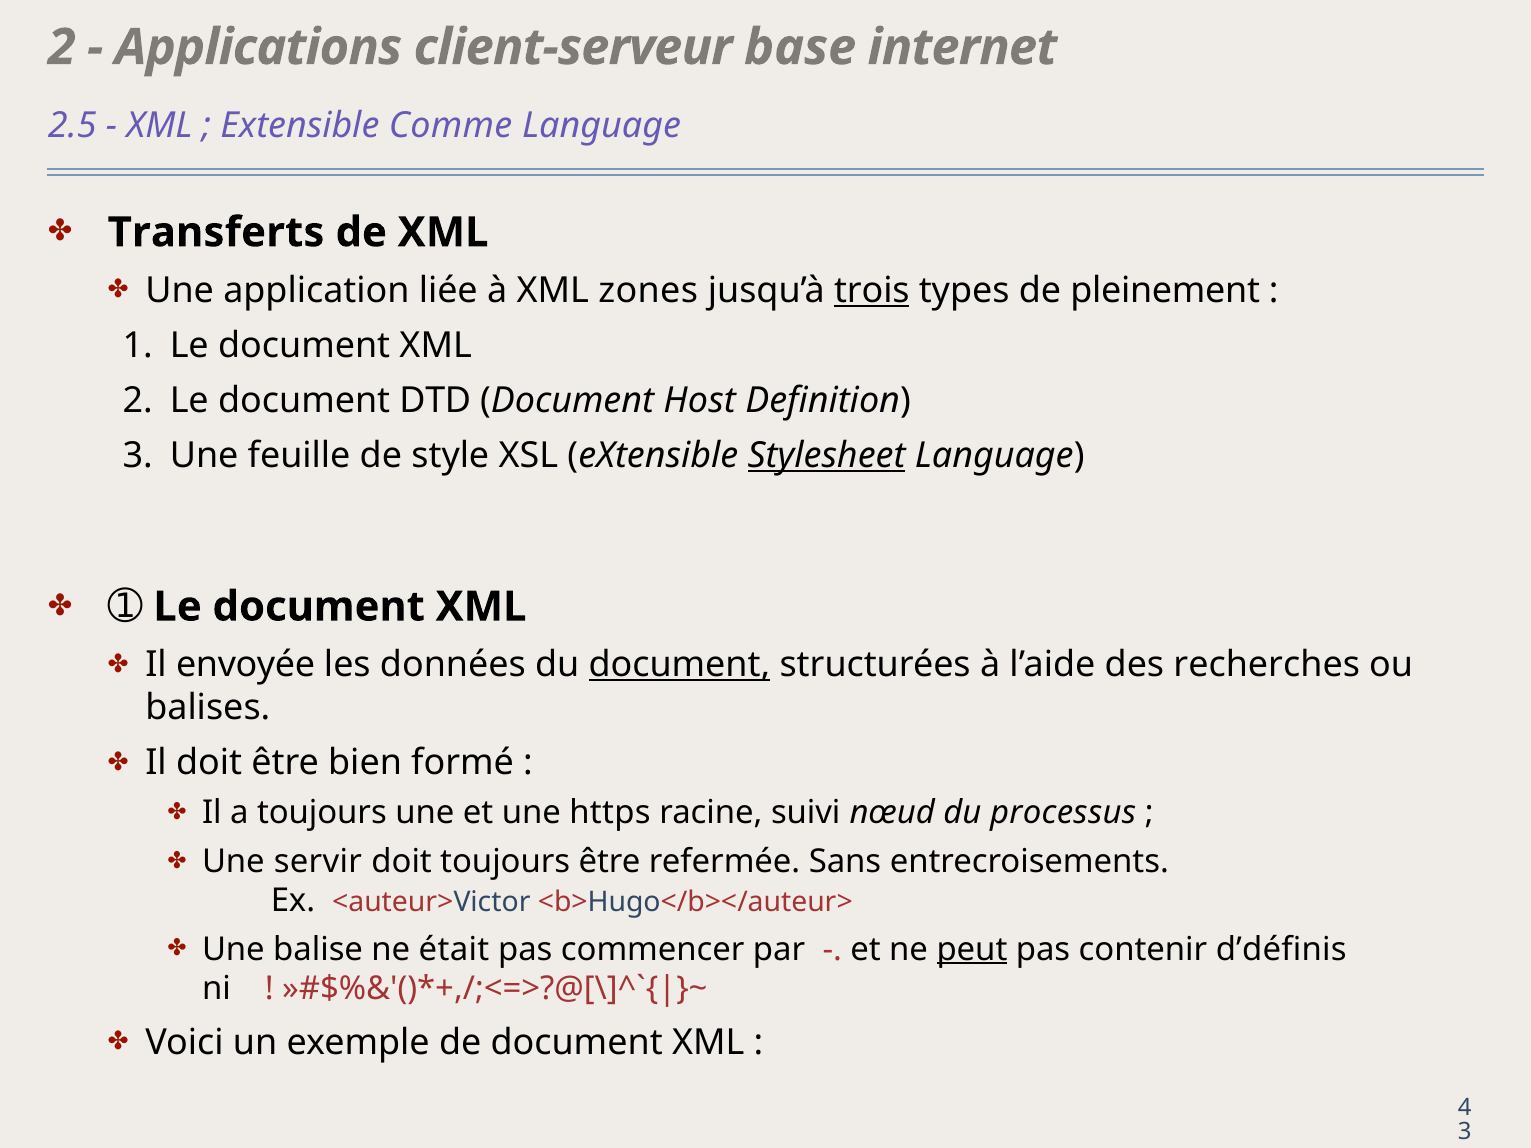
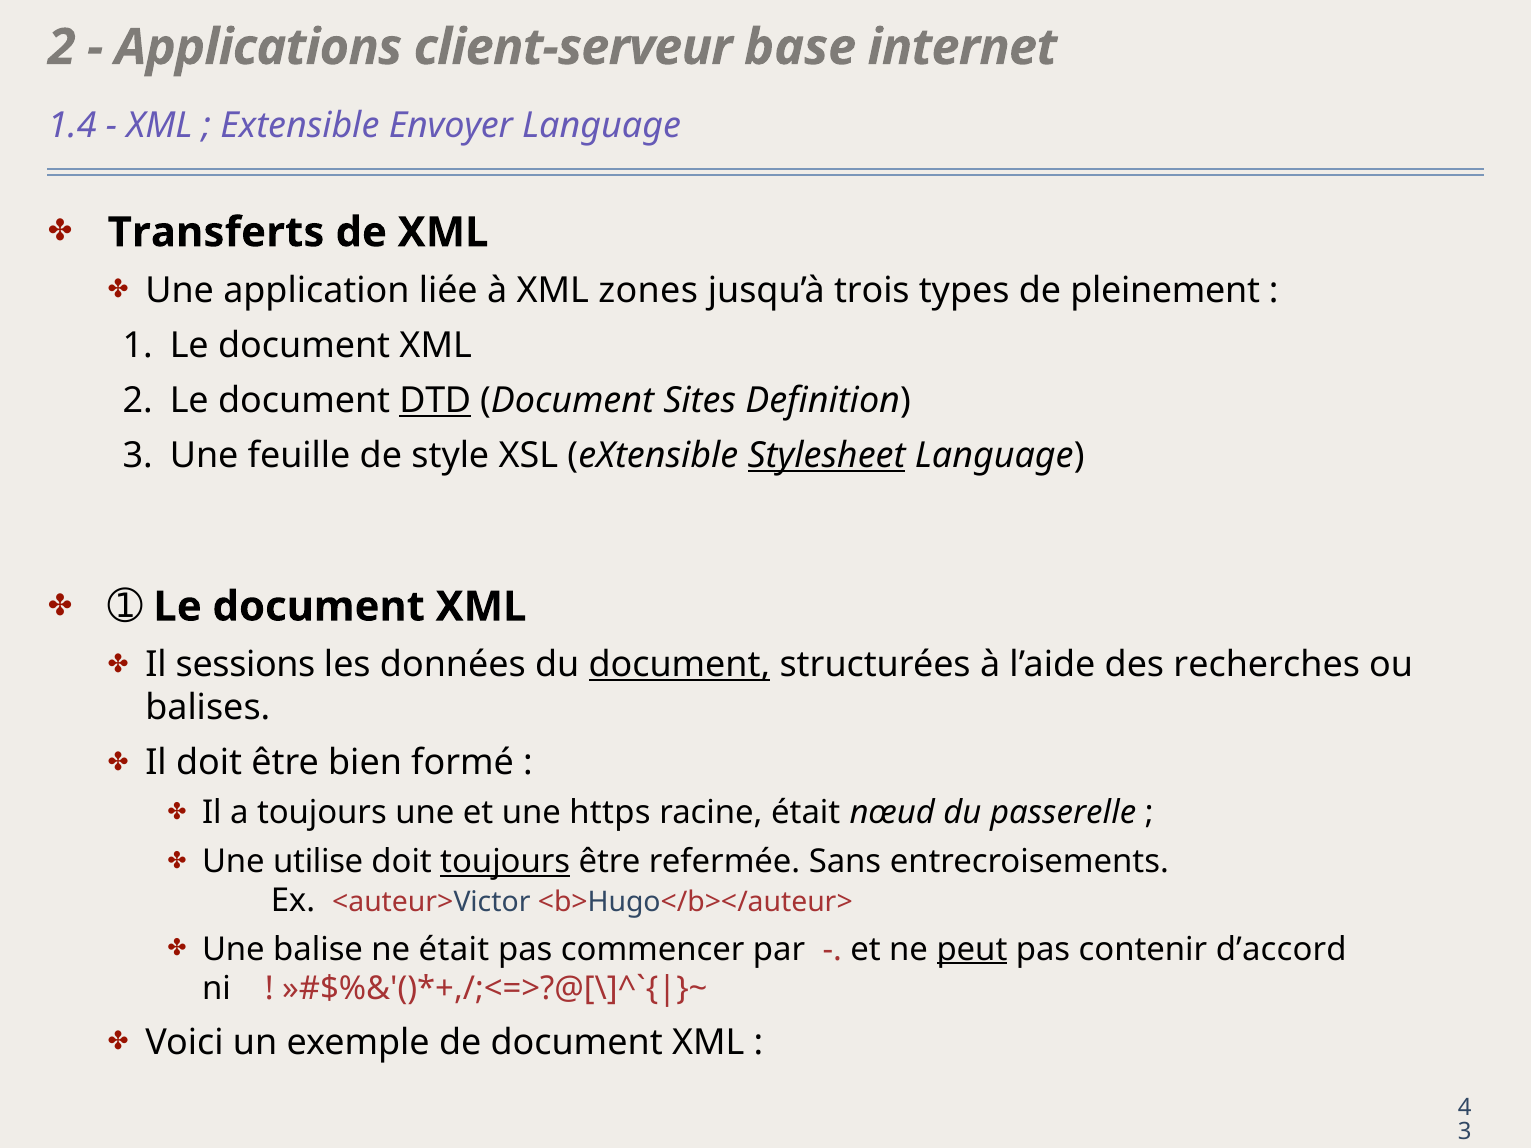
2.5: 2.5 -> 1.4 (72, 125)
Comme: Comme -> Envoyer (451, 125)
trois underline: present -> none (872, 291)
DTD underline: none -> present (435, 401)
Host: Host -> Sites (700, 401)
envoyée: envoyée -> sessions (246, 665)
racine suivi: suivi -> était (806, 813)
processus: processus -> passerelle (1063, 813)
servir: servir -> utilise (318, 862)
toujours underline: none -> present (505, 862)
d’définis: d’définis -> d’accord (1281, 950)
